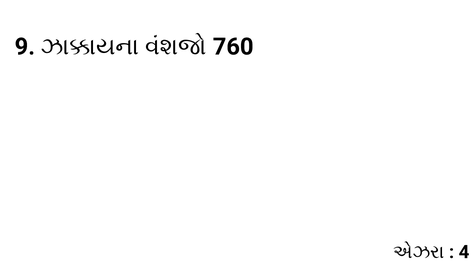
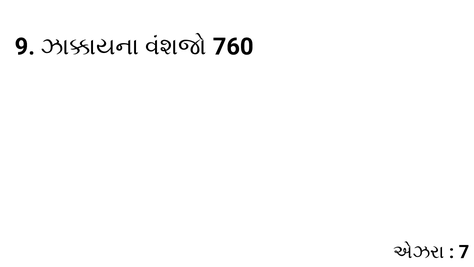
4: 4 -> 7 (464, 252)
